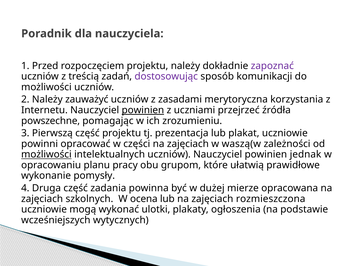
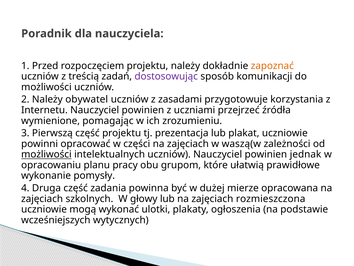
zapoznać colour: purple -> orange (272, 66)
zauważyć: zauważyć -> obywatel (87, 99)
merytoryczna: merytoryczna -> przygotowuje (236, 99)
powinien underline: present -> none (143, 110)
powszechne: powszechne -> wymienione (51, 121)
ocena: ocena -> głowy (144, 198)
